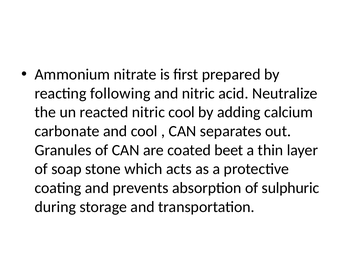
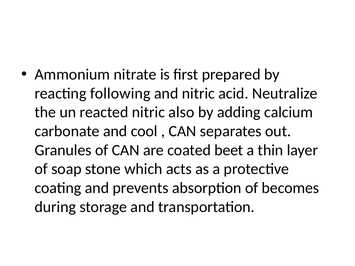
nitric cool: cool -> also (181, 112)
sulphuric: sulphuric -> becomes (290, 188)
